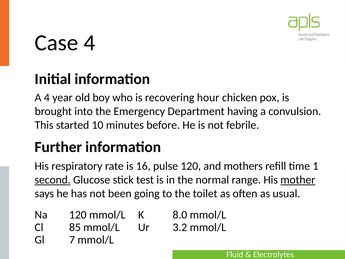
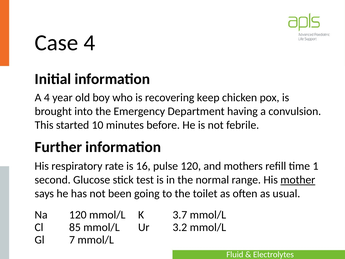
hour: hour -> keep (208, 97)
second underline: present -> none (53, 180)
8.0: 8.0 -> 3.7 (180, 215)
